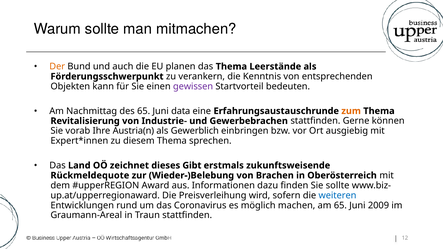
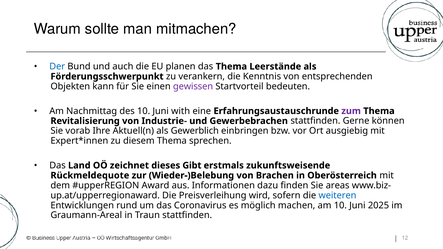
Der colour: orange -> blue (57, 67)
des 65: 65 -> 10 (144, 111)
data: data -> with (181, 111)
zum colour: orange -> purple (351, 111)
Austria(n: Austria(n -> Aktuell(n (133, 131)
Sie sollte: sollte -> areas (338, 186)
am 65: 65 -> 10 (340, 205)
2009: 2009 -> 2025 (378, 205)
